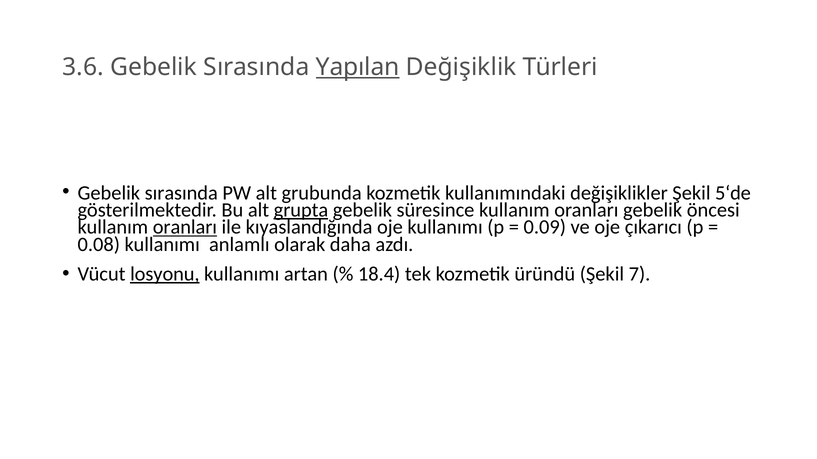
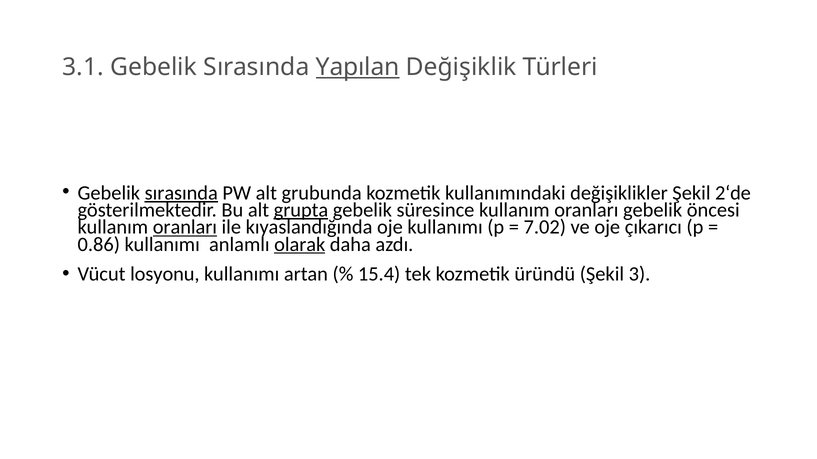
3.6: 3.6 -> 3.1 (83, 67)
sırasında underline: none -> present (181, 193)
5‘de: 5‘de -> 2‘de (733, 193)
0.09: 0.09 -> 7.02 (545, 227)
0.08: 0.08 -> 0.86 (99, 245)
olarak underline: none -> present (300, 245)
losyonu underline: present -> none (165, 274)
18.4: 18.4 -> 15.4 (379, 274)
7: 7 -> 3 (640, 274)
